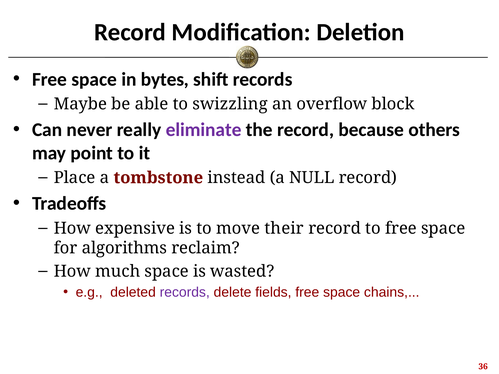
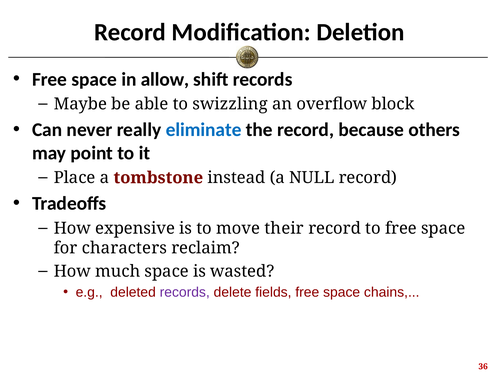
bytes: bytes -> allow (165, 79)
eliminate colour: purple -> blue (204, 130)
algorithms: algorithms -> characters (124, 248)
